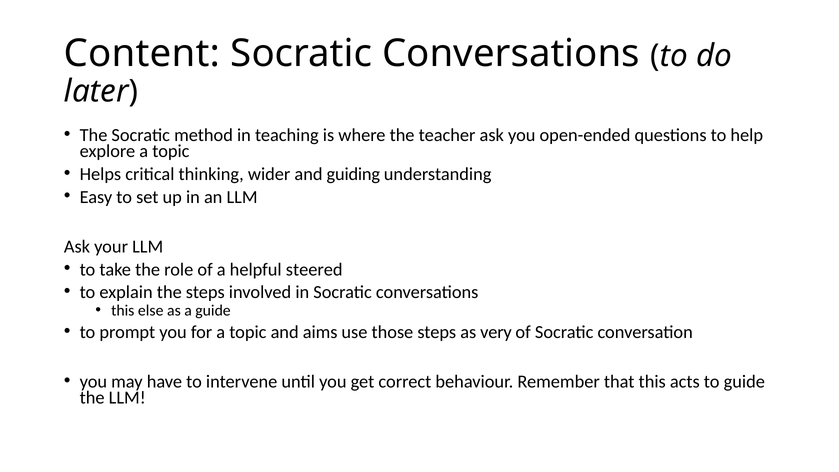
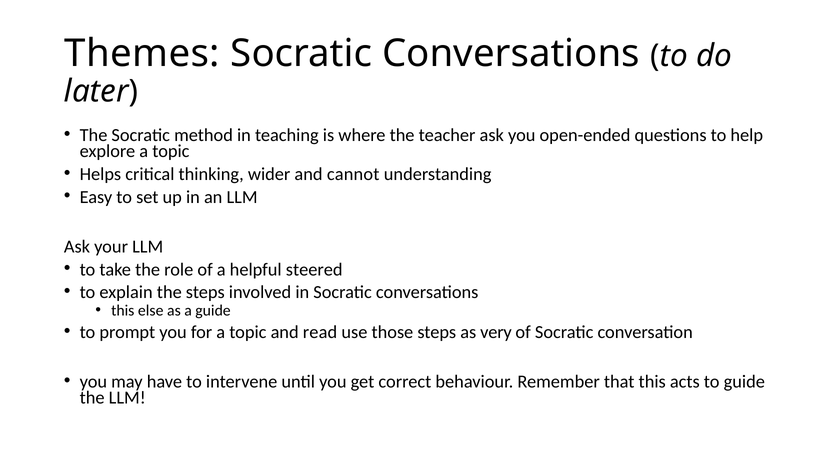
Content: Content -> Themes (142, 53)
guiding: guiding -> cannot (353, 174)
aims: aims -> read (320, 332)
